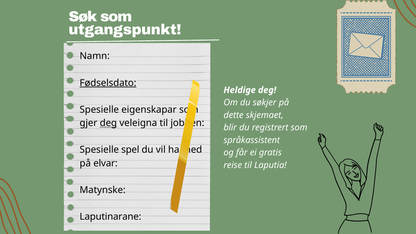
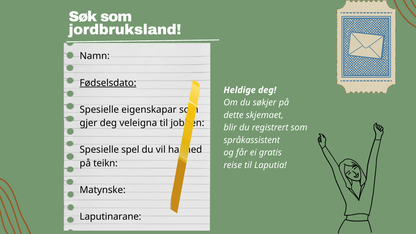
utgangspunkt: utgangspunkt -> jordbruksland (125, 30)
deg underline: present -> none (108, 123)
elvar: elvar -> teikn (105, 163)
